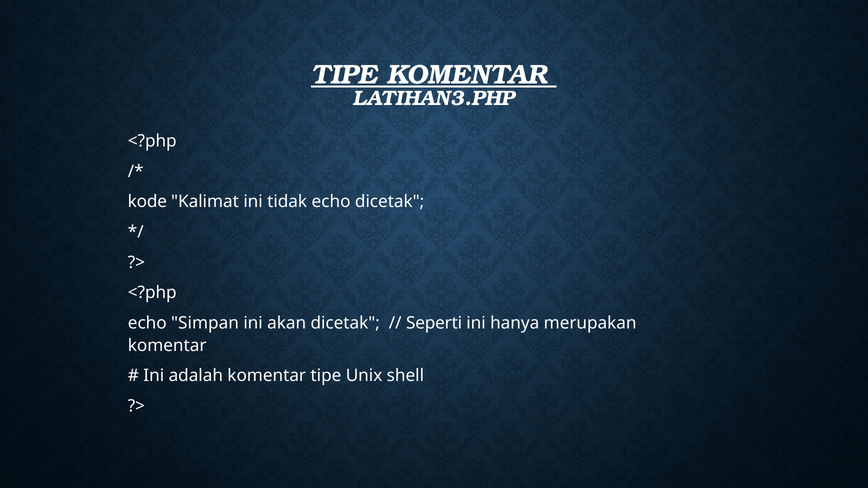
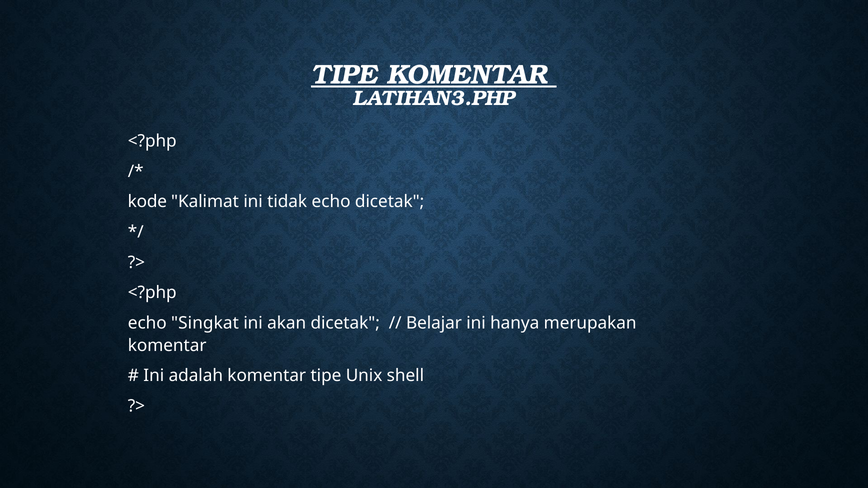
Simpan: Simpan -> Singkat (205, 323)
Seperti: Seperti -> Belajar (434, 323)
